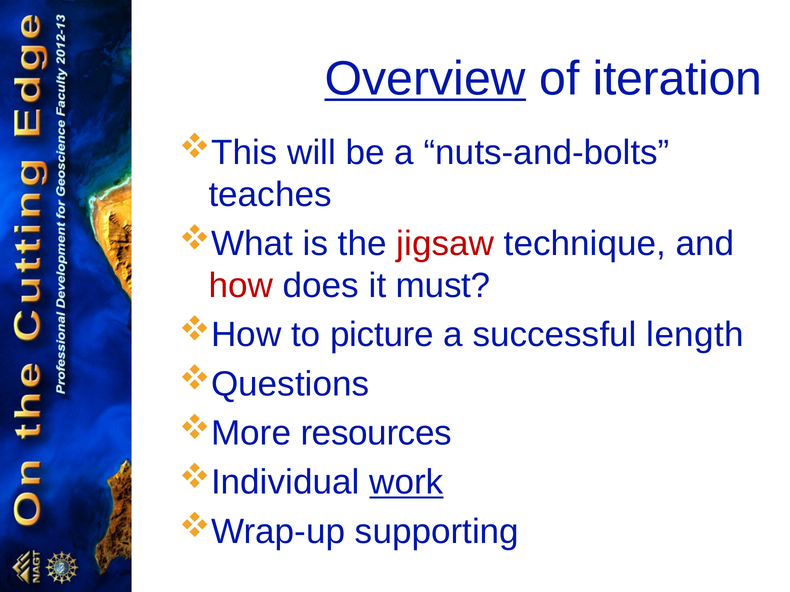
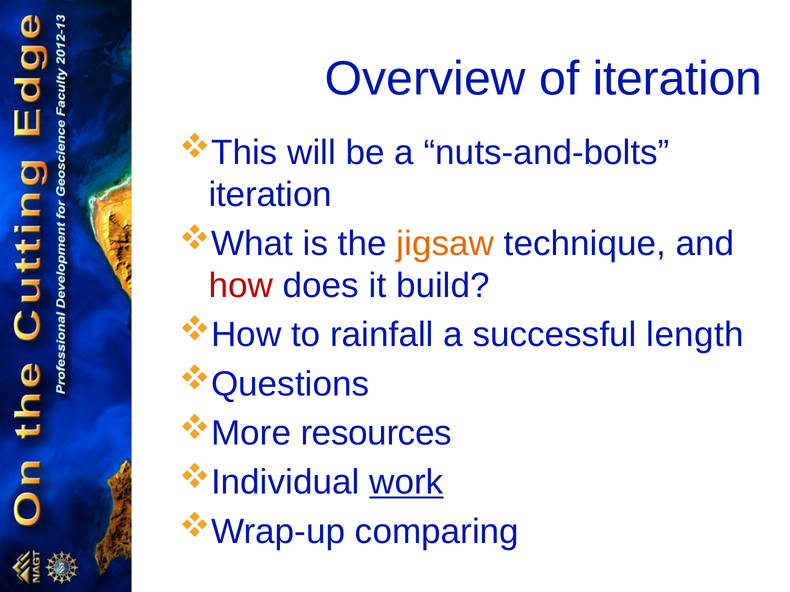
Overview underline: present -> none (425, 79)
teaches: teaches -> iteration (270, 195)
jigsaw colour: red -> orange (445, 244)
must: must -> build (443, 286)
picture: picture -> rainfall (382, 335)
supporting: supporting -> comparing (437, 532)
